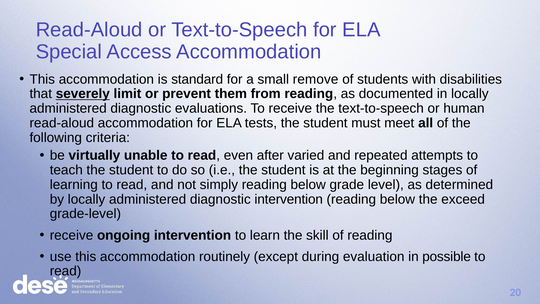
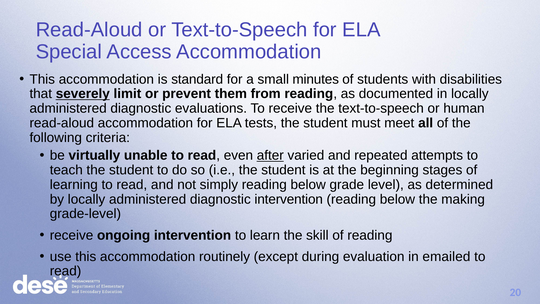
remove: remove -> minutes (316, 79)
after underline: none -> present (270, 155)
exceed: exceed -> making (463, 199)
possible: possible -> emailed (446, 256)
